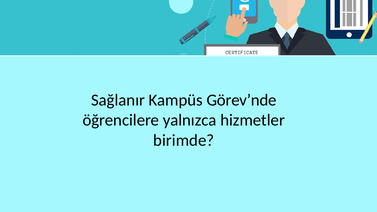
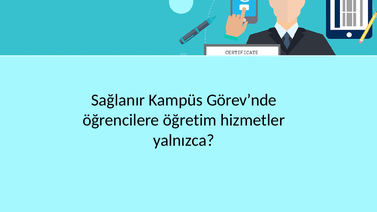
yalnızca: yalnızca -> öğretim (190, 120)
birimde: birimde -> yalnızca (184, 140)
